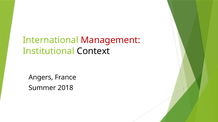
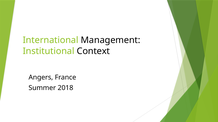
Management colour: red -> black (111, 40)
